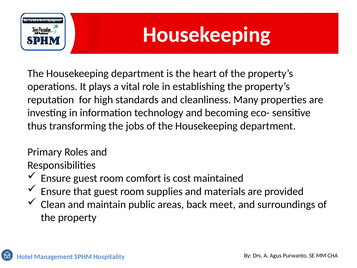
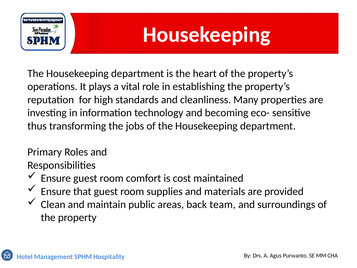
meet: meet -> team (223, 204)
